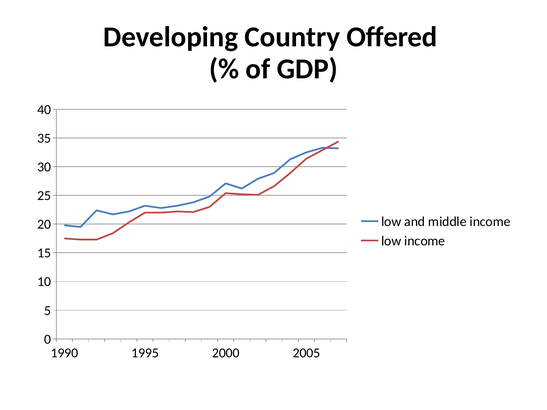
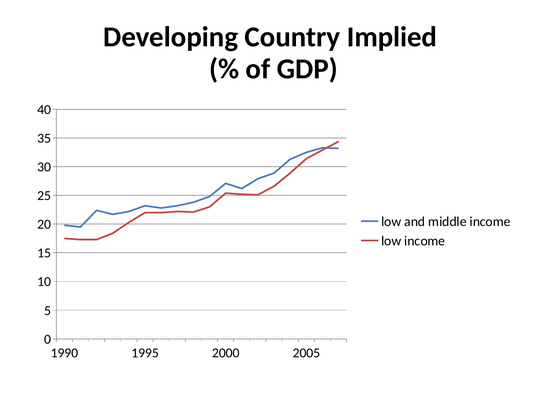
Offered: Offered -> Implied (392, 37)
